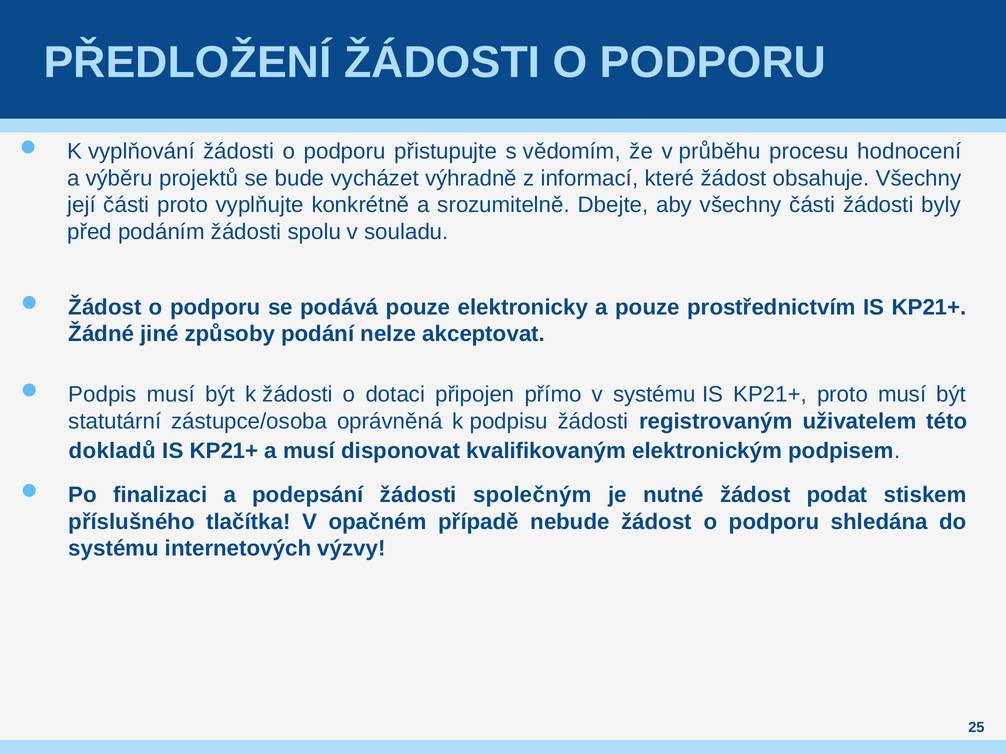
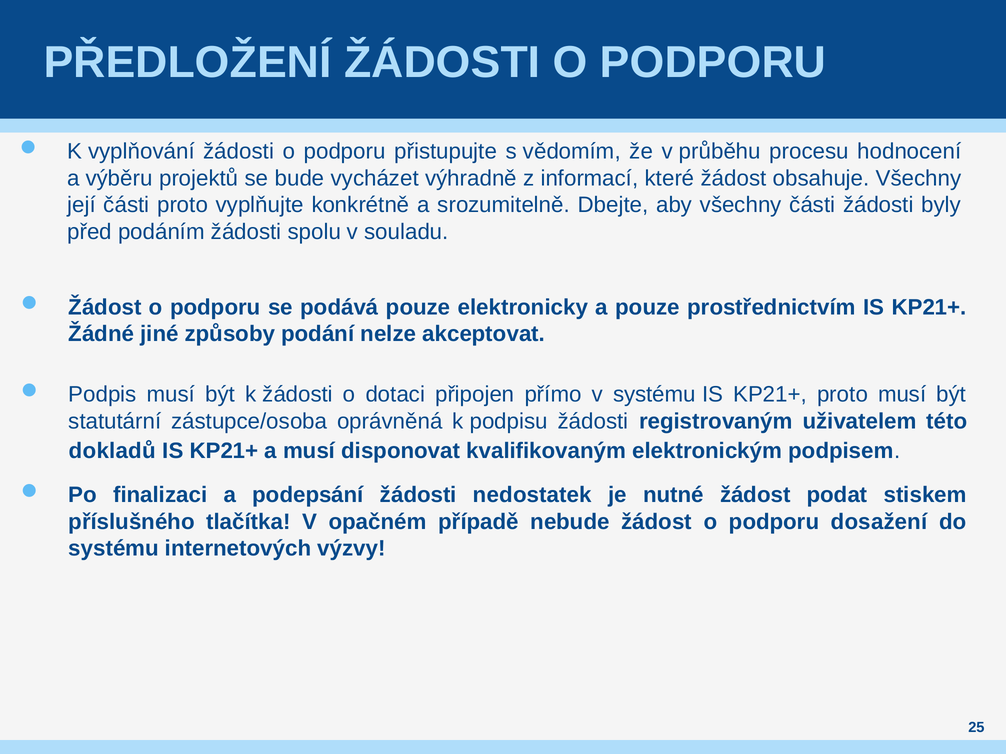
společným: společným -> nedostatek (532, 495)
shledána: shledána -> dosažení (879, 522)
